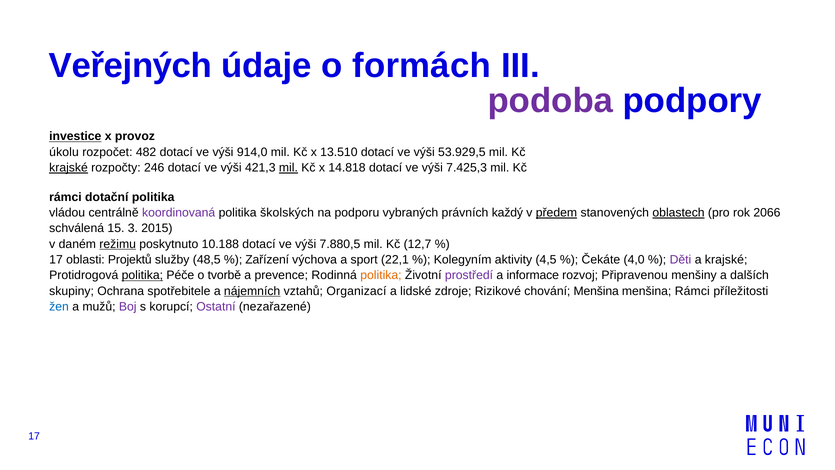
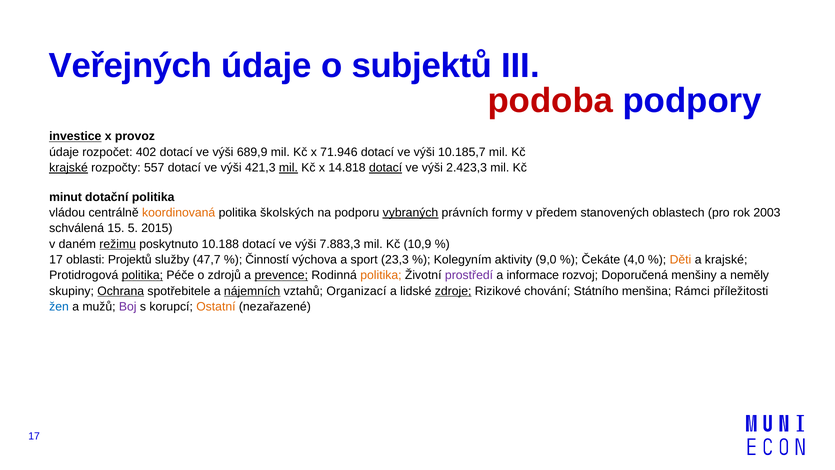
formách: formách -> subjektů (422, 66)
podoba colour: purple -> red (550, 100)
úkolu: úkolu -> údaje (64, 152)
482: 482 -> 402 (146, 152)
914,0: 914,0 -> 689,9 (252, 152)
13.510: 13.510 -> 71.946 (339, 152)
53.929,5: 53.929,5 -> 10.185,7 (462, 152)
246: 246 -> 557 (154, 168)
dotací underline: none -> present (386, 168)
7.425,3: 7.425,3 -> 2.423,3 (467, 168)
rámci: rámci -> minut (66, 197)
koordinovaná colour: purple -> orange (179, 213)
vybraných underline: none -> present (410, 213)
každý: každý -> formy (507, 213)
předem underline: present -> none (556, 213)
oblastech underline: present -> none (679, 213)
2066: 2066 -> 2003 (767, 213)
3: 3 -> 5 (133, 228)
7.880,5: 7.880,5 -> 7.883,3 (340, 244)
12,7: 12,7 -> 10,9 (418, 244)
48,5: 48,5 -> 47,7 (207, 260)
Zařízení: Zařízení -> Činností (267, 260)
22,1: 22,1 -> 23,3 (395, 260)
4,5: 4,5 -> 9,0 (546, 260)
Děti colour: purple -> orange (680, 260)
tvorbě: tvorbě -> zdrojů (224, 275)
prevence underline: none -> present (281, 275)
Připravenou: Připravenou -> Doporučená (635, 275)
dalších: dalších -> neměly (750, 275)
Ochrana underline: none -> present (121, 291)
zdroje underline: none -> present (453, 291)
chování Menšina: Menšina -> Státního (596, 291)
Ostatní colour: purple -> orange (216, 307)
